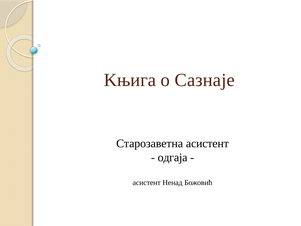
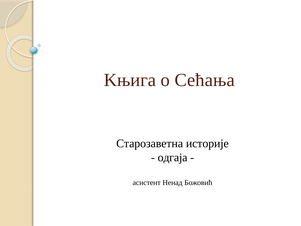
Сазнаје: Сазнаје -> Сећања (205, 80)
Старозаветна асистент: асистент -> историје (207, 143)
